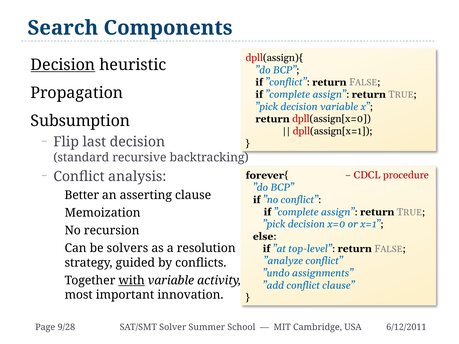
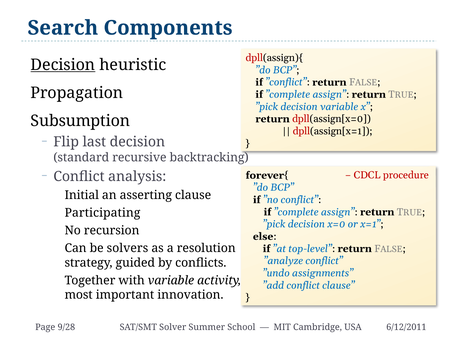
Better: Better -> Initial (82, 195)
Memoization: Memoization -> Participating (103, 213)
with underline: present -> none (132, 281)
